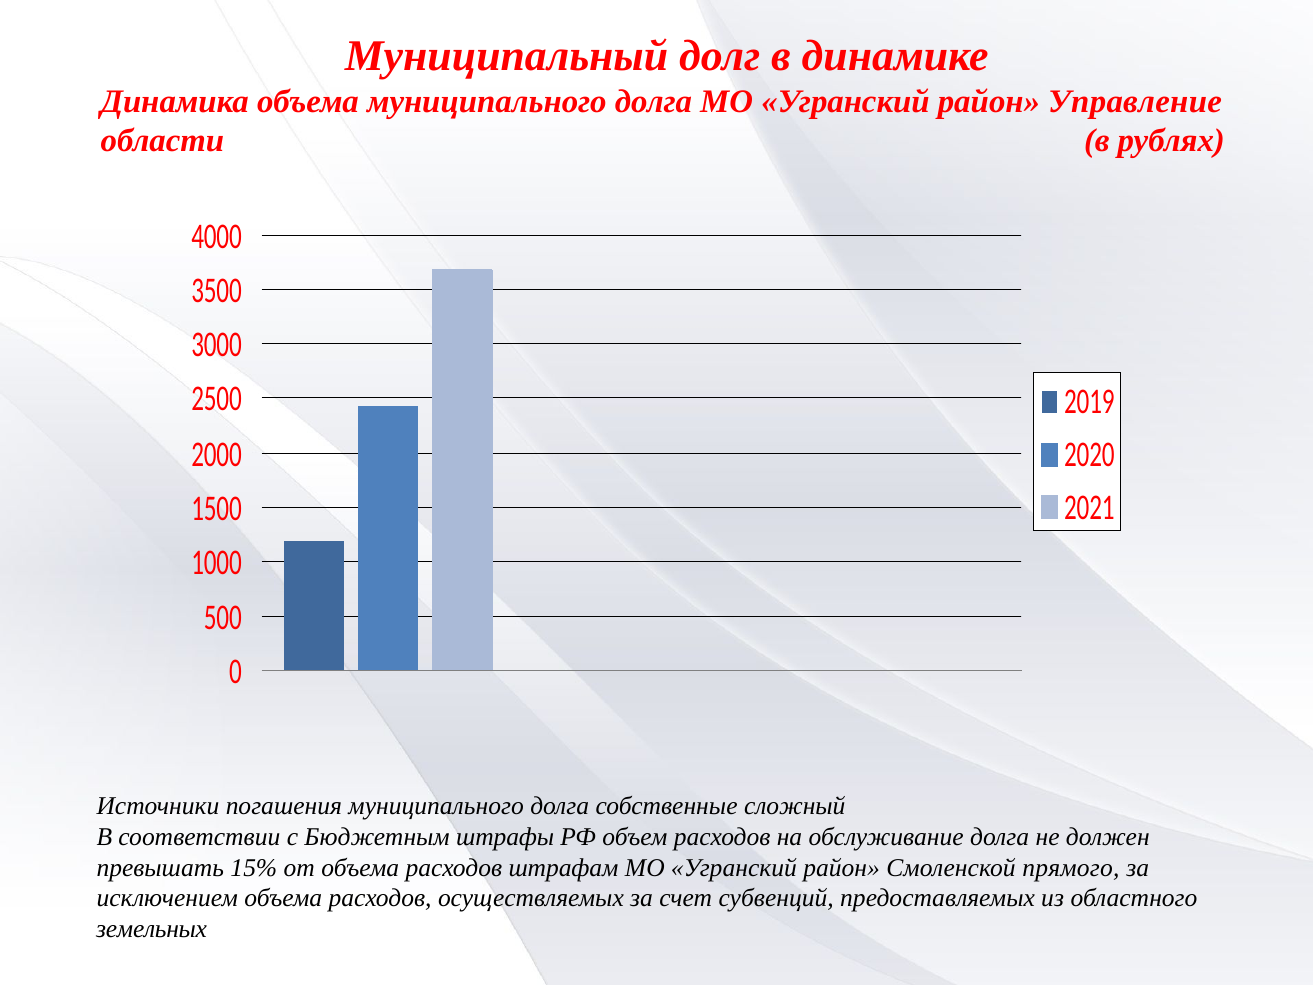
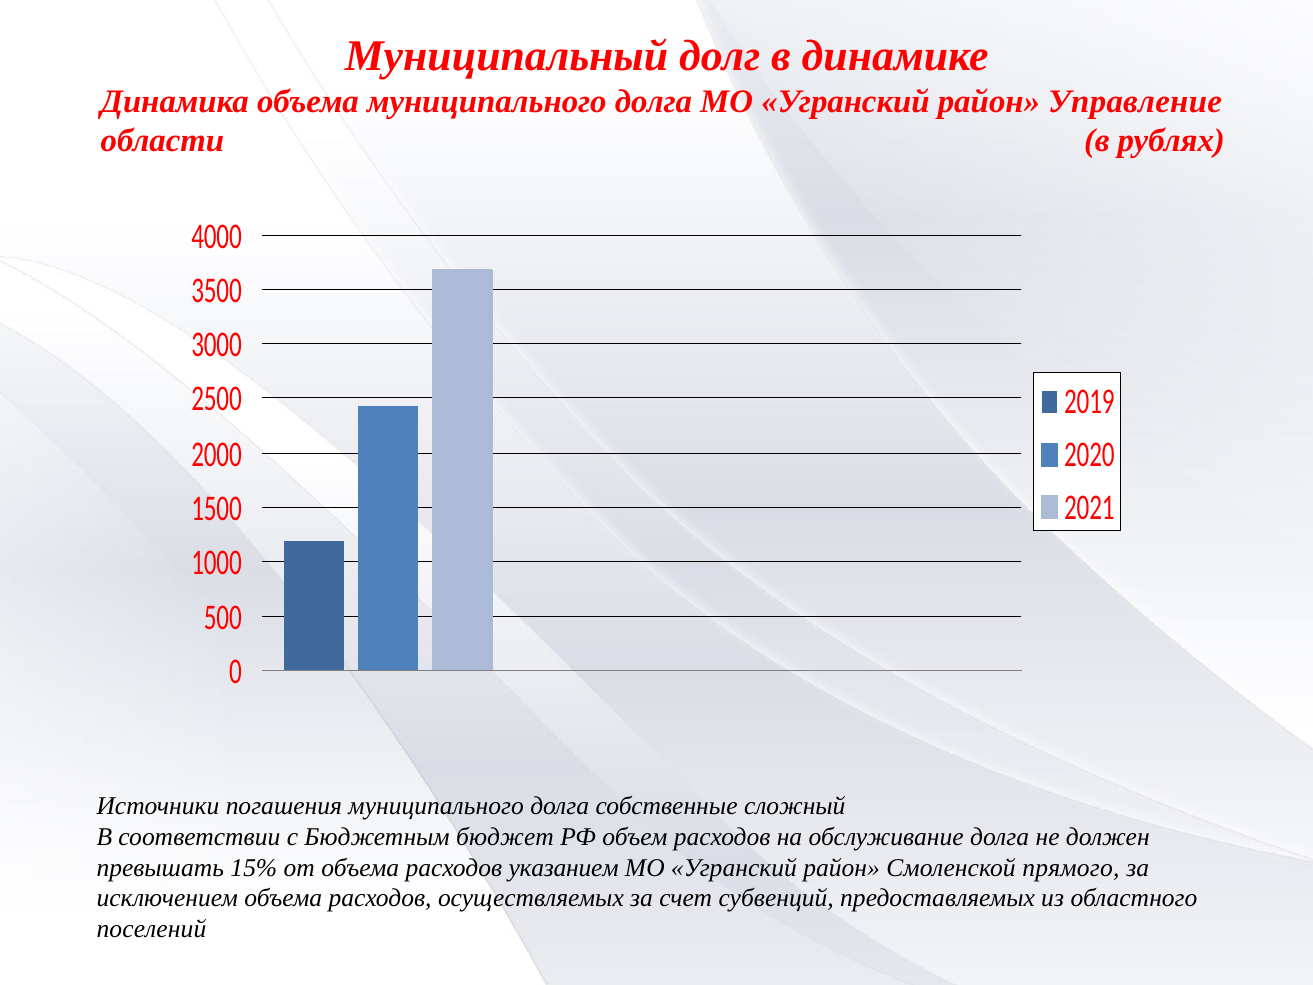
штрафы: штрафы -> бюджет (505, 837)
штрафам: штрафам -> указанием (564, 867)
земельных: земельных -> поселений (151, 929)
